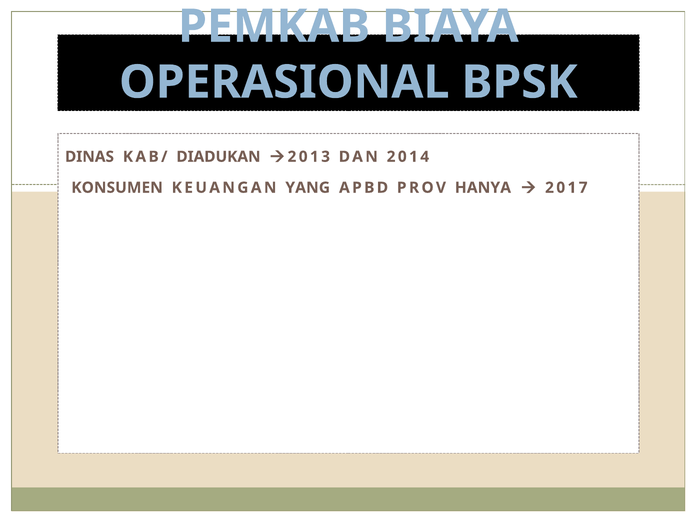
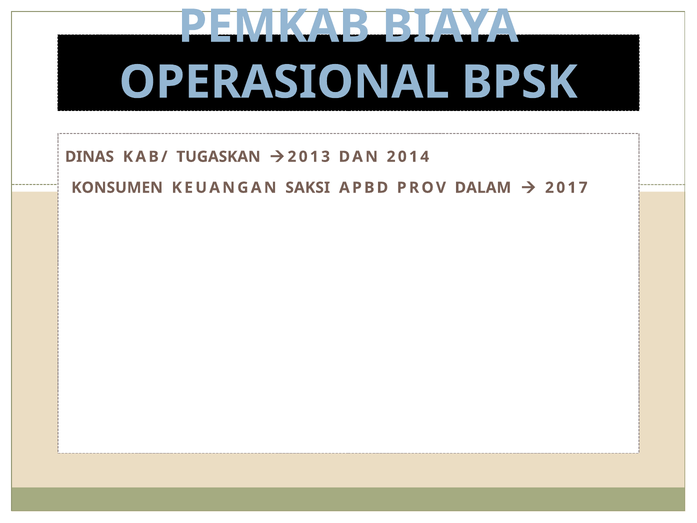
DIADUKAN: DIADUKAN -> TUGASKAN (218, 157)
YANG: YANG -> SAKSI (308, 188)
HANYA: HANYA -> DALAM (483, 188)
